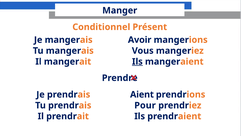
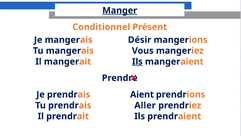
Manger underline: none -> present (120, 10)
Avoir: Avoir -> Désir (140, 40)
Pour: Pour -> Aller (145, 105)
